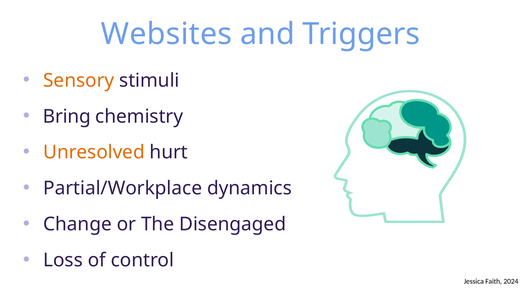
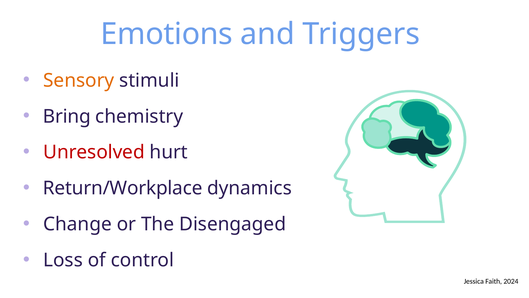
Websites: Websites -> Emotions (167, 34)
Unresolved colour: orange -> red (94, 152)
Partial/Workplace: Partial/Workplace -> Return/Workplace (123, 188)
